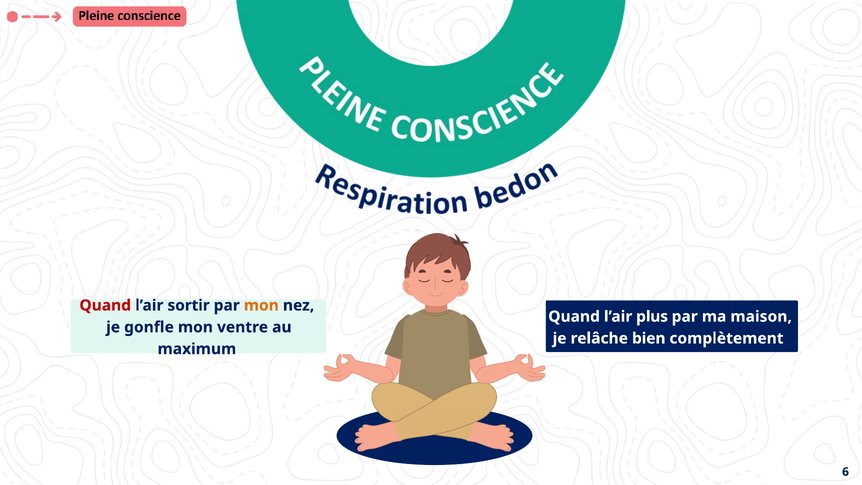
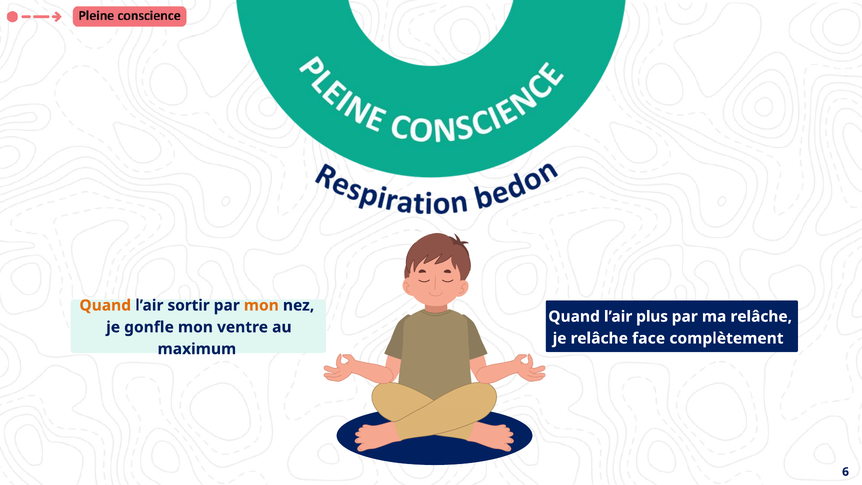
Quand colour: red -> orange (105, 305)
ma maison: maison -> relâche (761, 317)
bien: bien -> face (649, 338)
